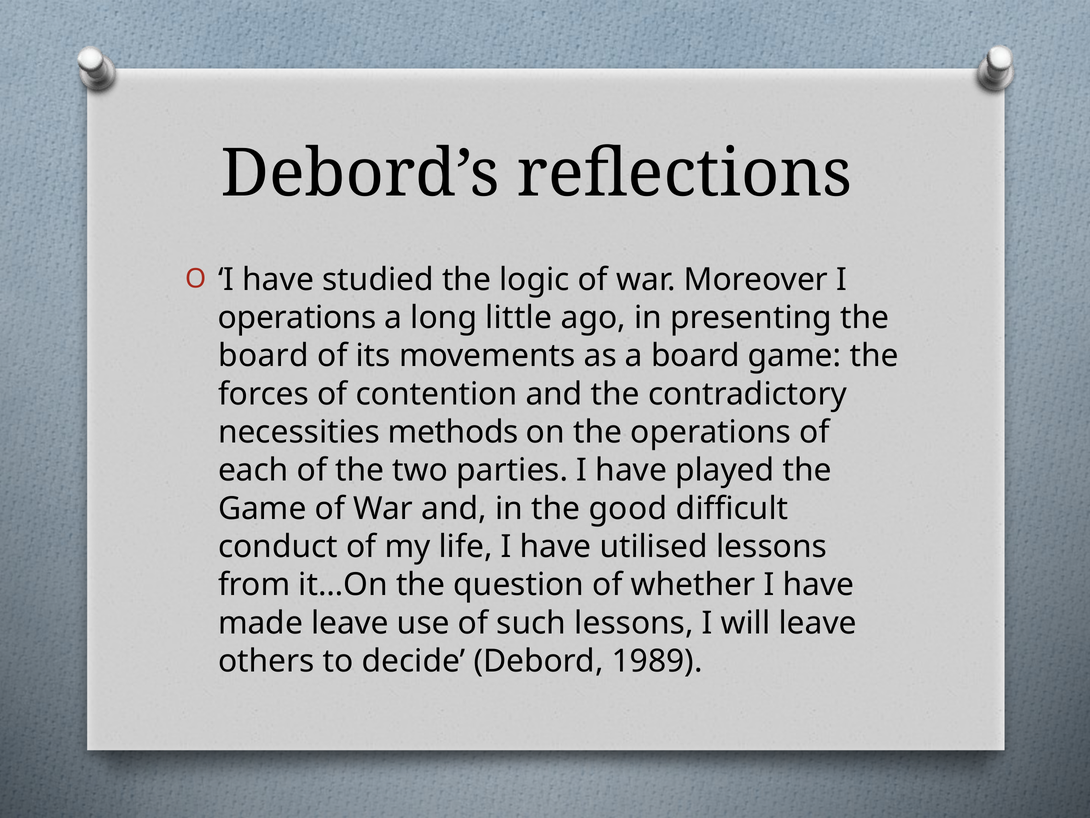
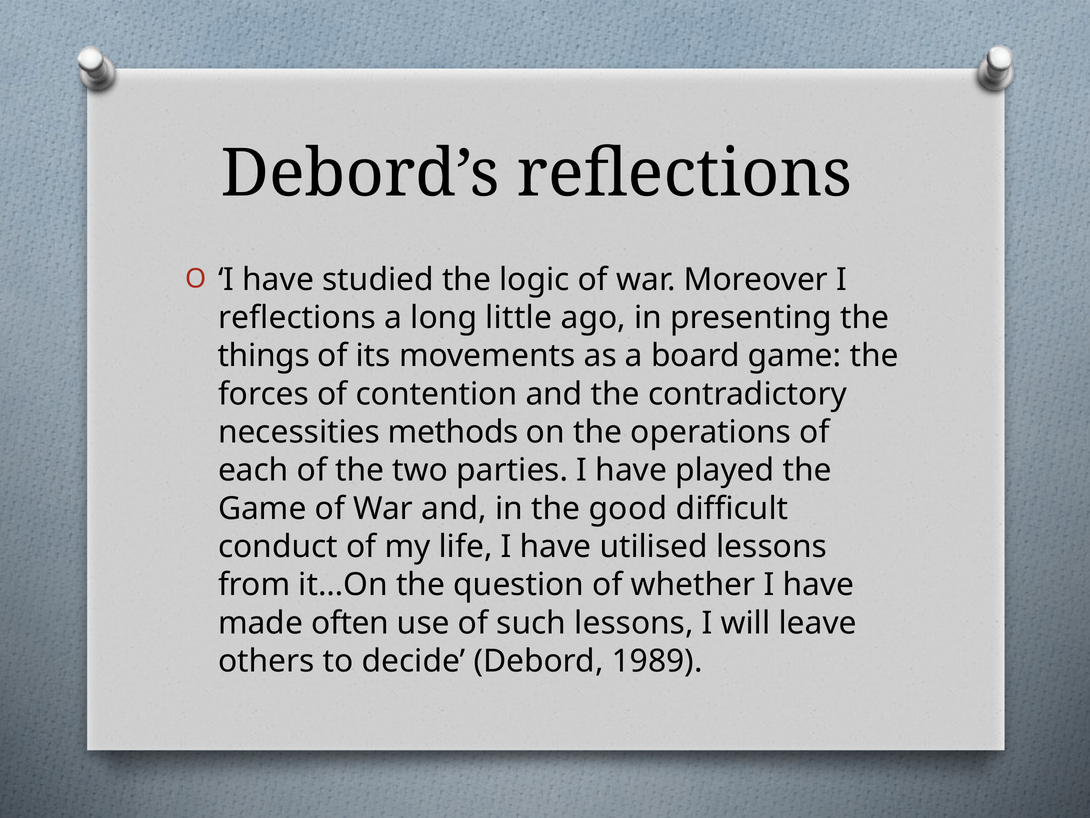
operations: operations -> reflections (297, 318)
board: board -> things (264, 356)
made leave: leave -> often (350, 623)
